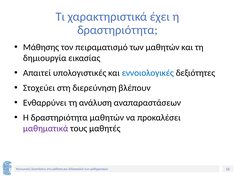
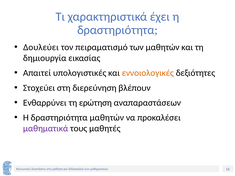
Μάθησης: Μάθησης -> Δουλεύει (41, 47)
εννοιολογικές colour: blue -> orange (148, 73)
ανάλυση: ανάλυση -> ερώτηση (95, 103)
